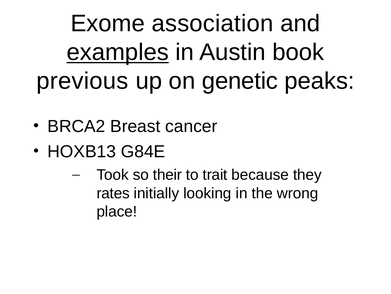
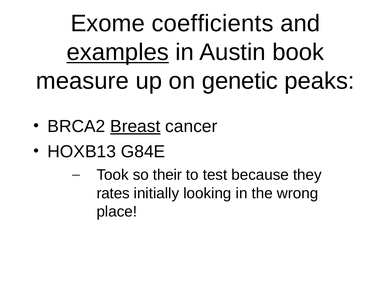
association: association -> coefficients (212, 24)
previous: previous -> measure (82, 81)
Breast underline: none -> present (135, 126)
trait: trait -> test (215, 174)
